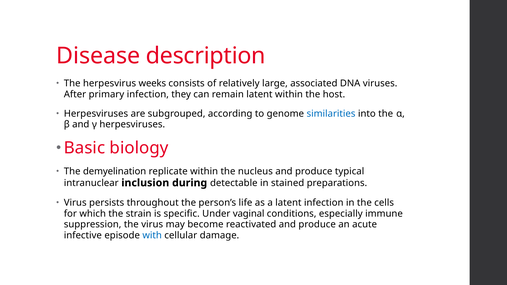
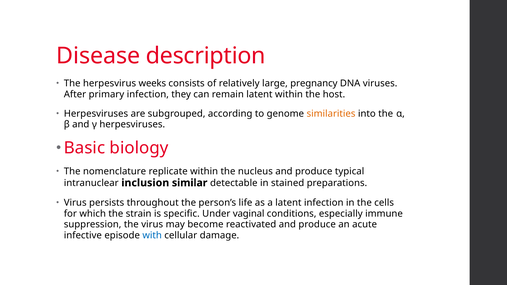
associated: associated -> pregnancy (314, 83)
similarities colour: blue -> orange (331, 114)
demyelination: demyelination -> nomenclature (115, 171)
during: during -> similar (190, 183)
